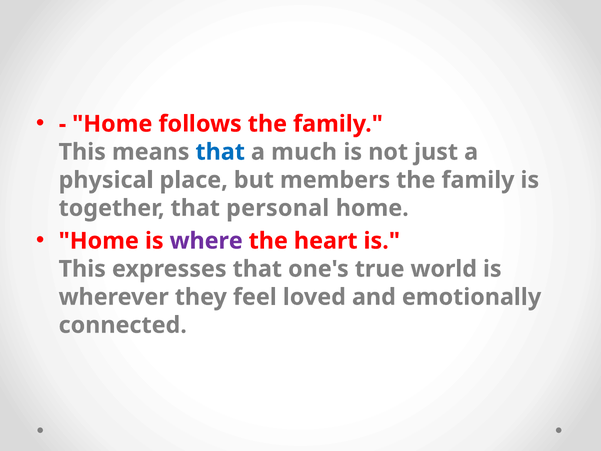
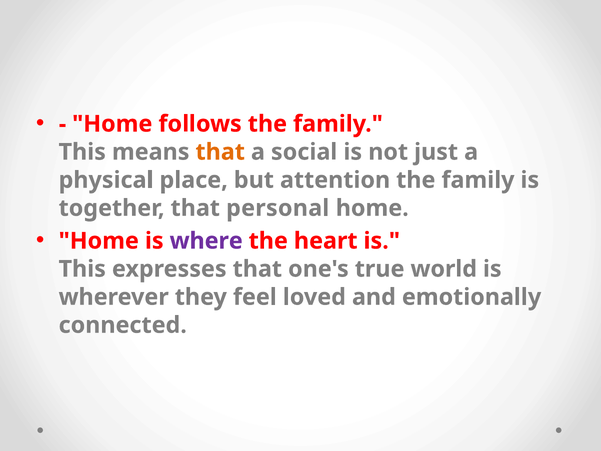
that colour: blue -> orange (220, 152)
much: much -> social (304, 152)
members: members -> attention (335, 180)
